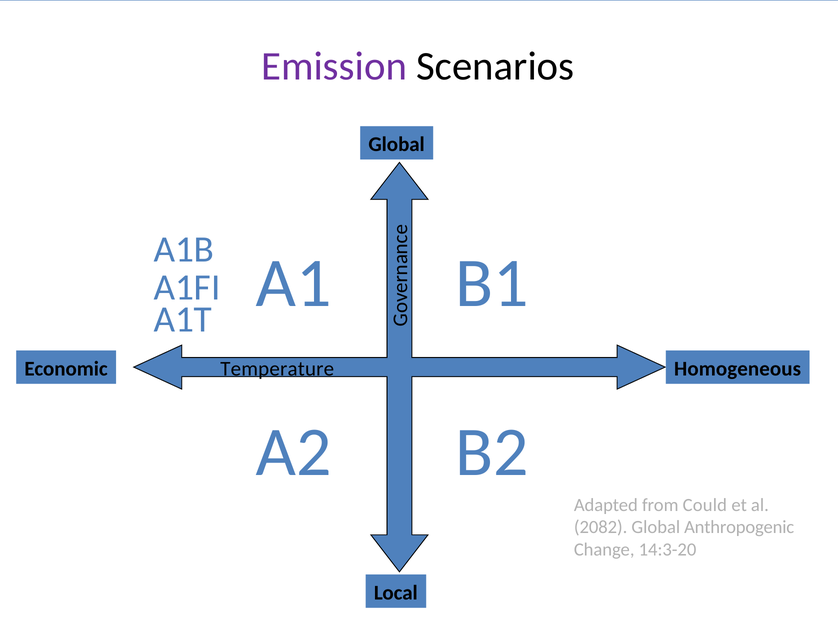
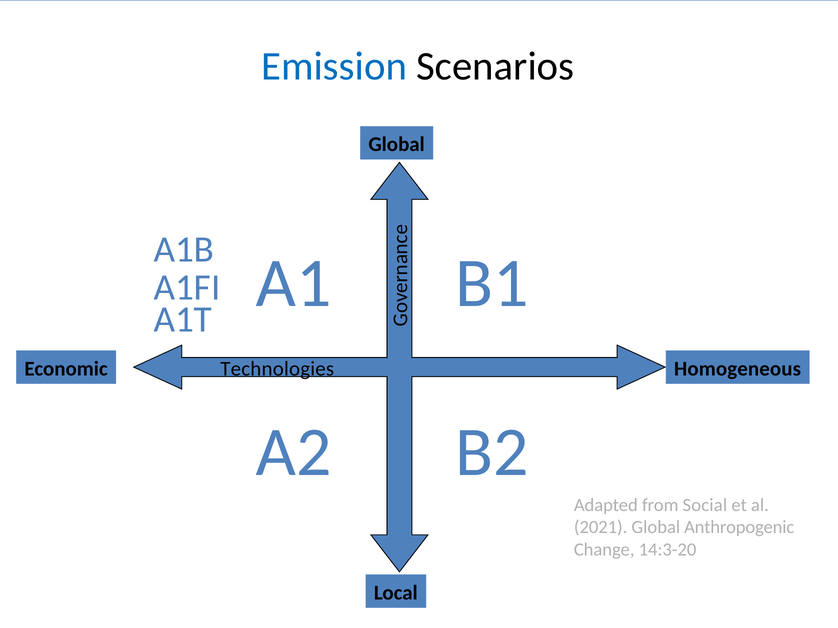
Emission colour: purple -> blue (334, 66)
Temperature: Temperature -> Technologies (277, 369)
Could: Could -> Social (705, 505)
2082: 2082 -> 2021 (601, 528)
